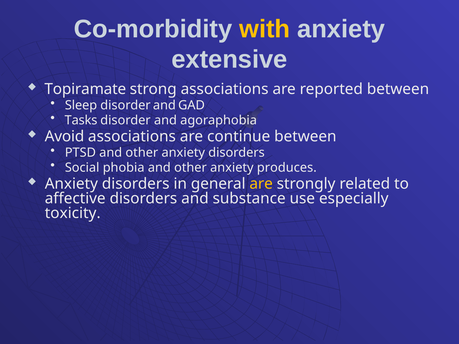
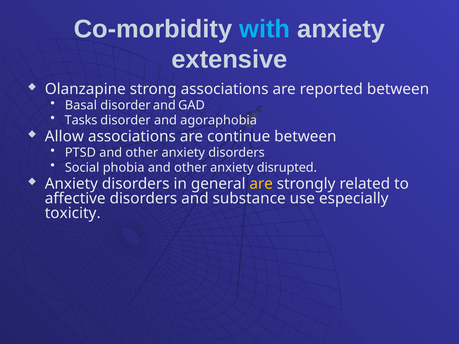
with colour: yellow -> light blue (265, 29)
Topiramate: Topiramate -> Olanzapine (85, 89)
Sleep: Sleep -> Basal (81, 105)
Avoid: Avoid -> Allow (64, 137)
produces: produces -> disrupted (287, 168)
